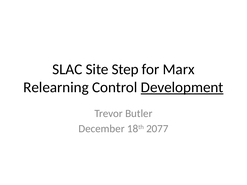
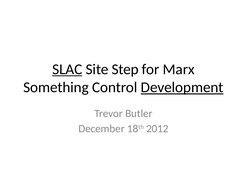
SLAC underline: none -> present (67, 69)
Relearning: Relearning -> Something (56, 88)
2077: 2077 -> 2012 (157, 129)
